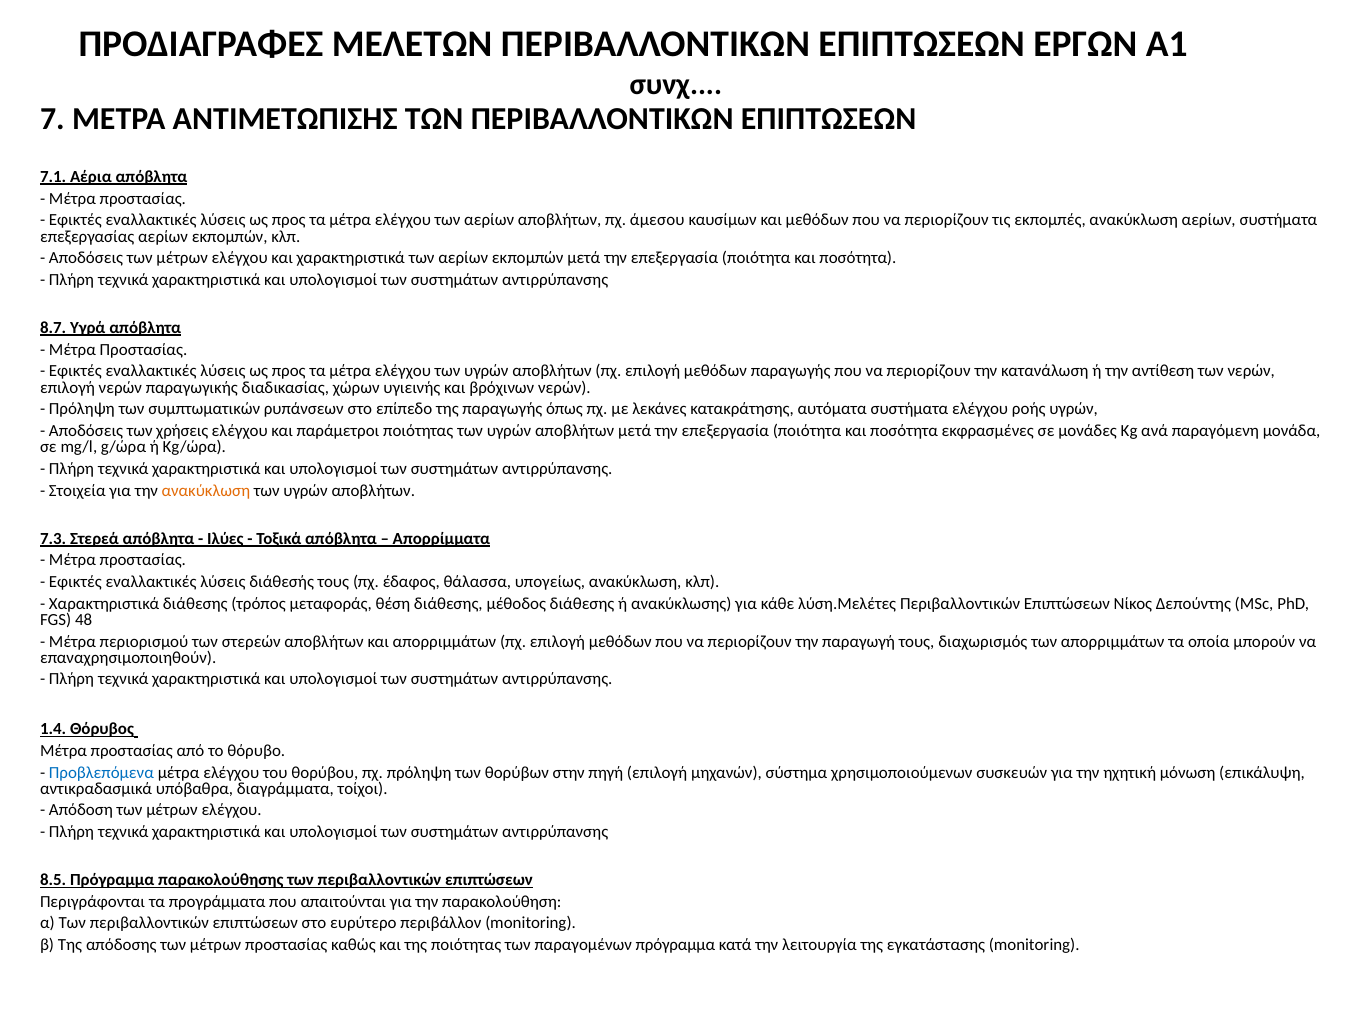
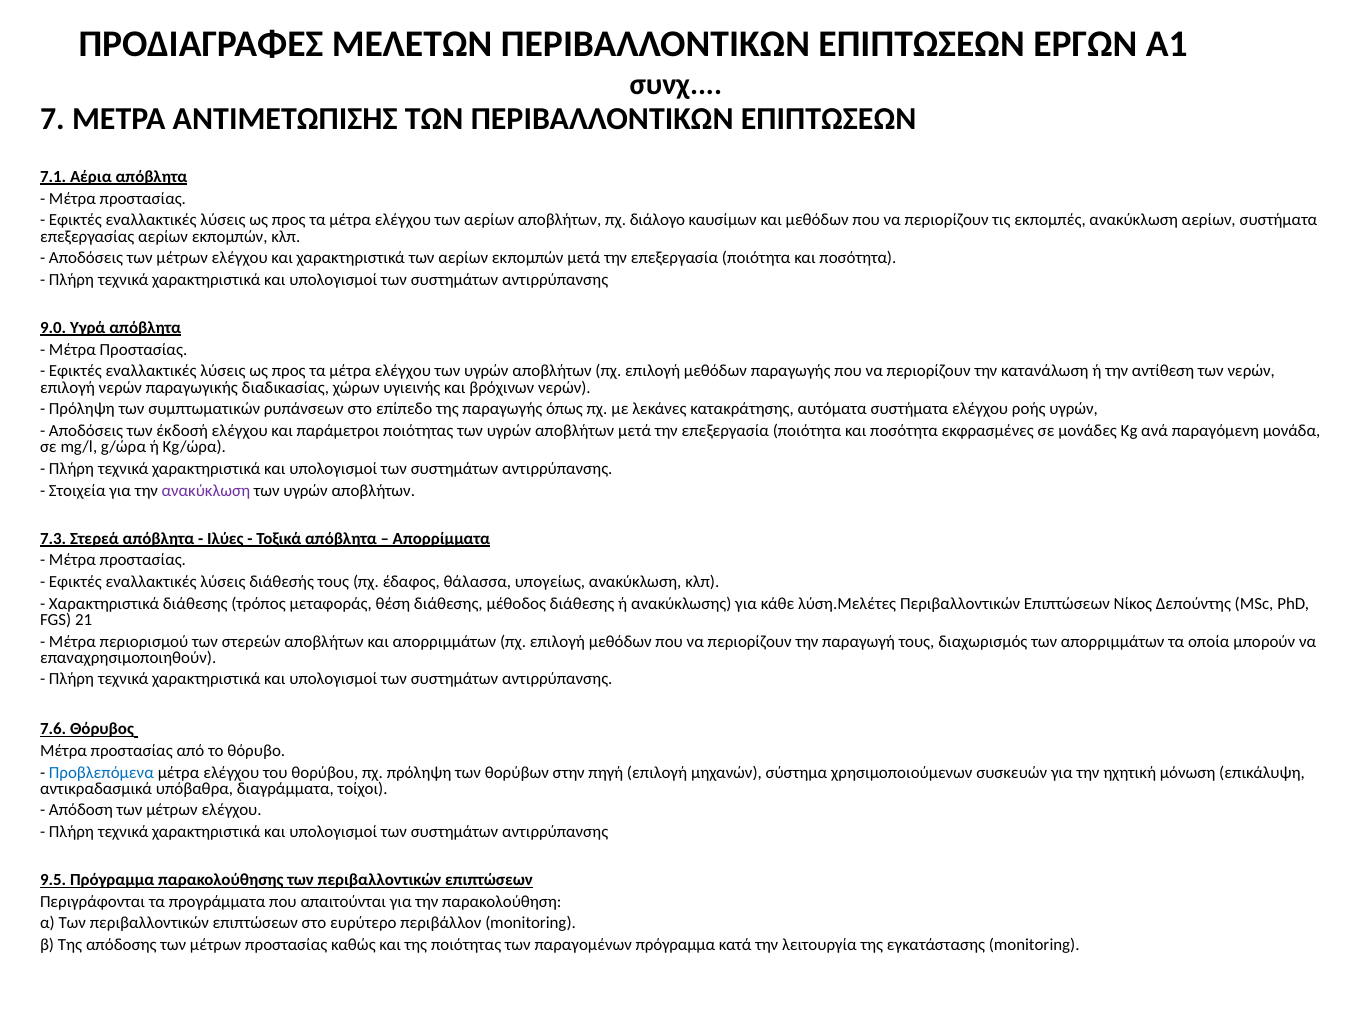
άμεσου: άμεσου -> διάλογο (657, 220)
8.7: 8.7 -> 9.0 (53, 328)
χρήσεις: χρήσεις -> έκδοσή (182, 431)
ανακύκλωση colour: orange -> purple (206, 491)
48: 48 -> 21 (84, 620)
1.4: 1.4 -> 7.6 (53, 729)
8.5: 8.5 -> 9.5 (53, 880)
